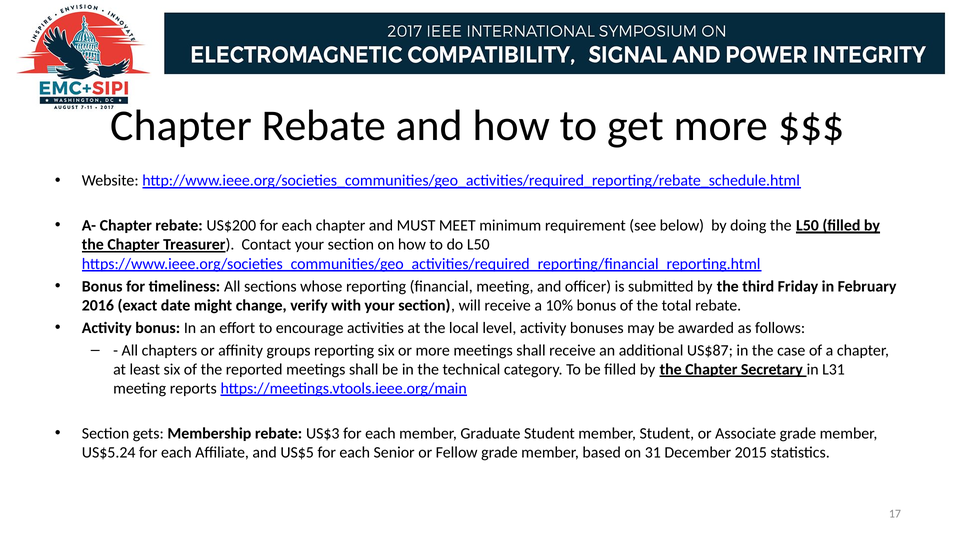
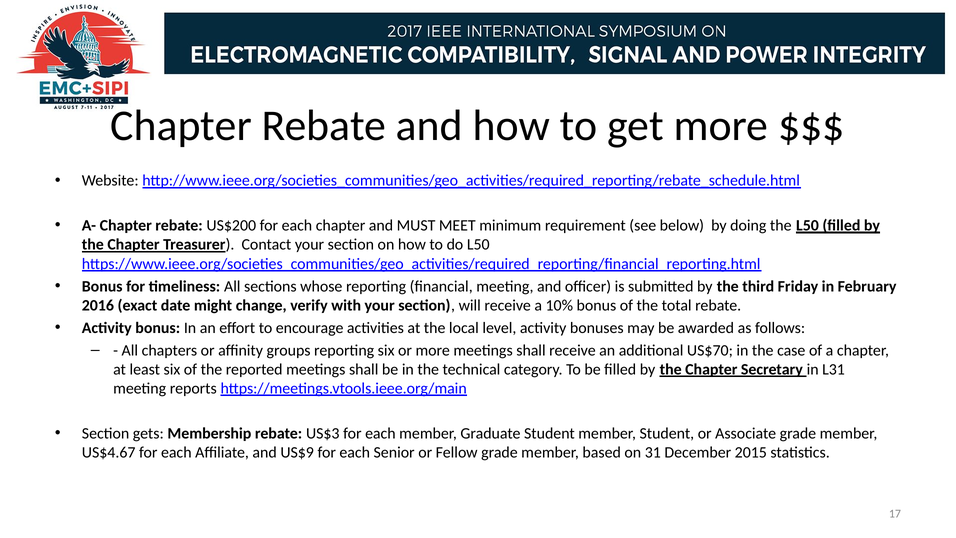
US$87: US$87 -> US$70 (710, 350)
US$5.24: US$5.24 -> US$4.67 (109, 452)
US$5: US$5 -> US$9 (297, 452)
